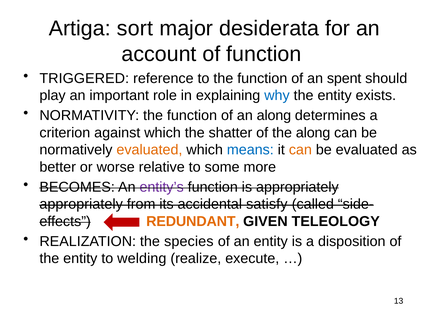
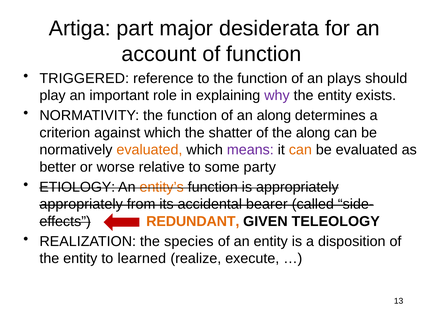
sort: sort -> part (135, 28)
spent: spent -> plays (344, 78)
why colour: blue -> purple (277, 95)
means colour: blue -> purple (250, 150)
more: more -> party (260, 167)
BECOMES: BECOMES -> ETIOLOGY (77, 187)
entity’s colour: purple -> orange (162, 187)
satisfy: satisfy -> bearer (267, 204)
welding: welding -> learned (142, 258)
